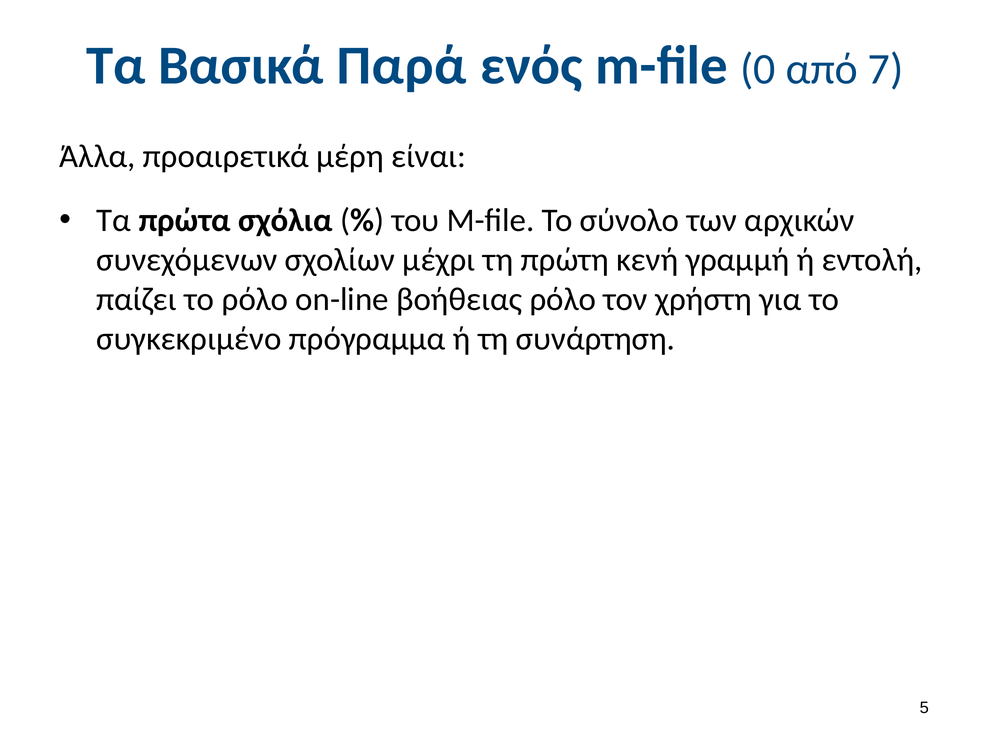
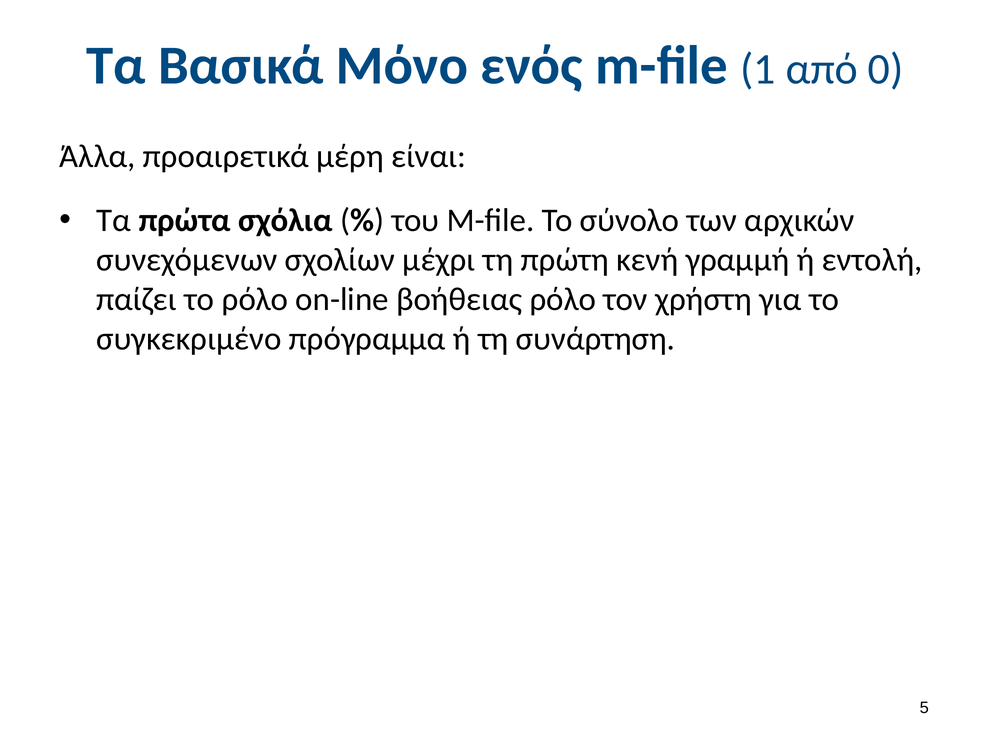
Παρά: Παρά -> Μόνο (402, 66)
0: 0 -> 1 (758, 69)
7: 7 -> 0 (886, 69)
